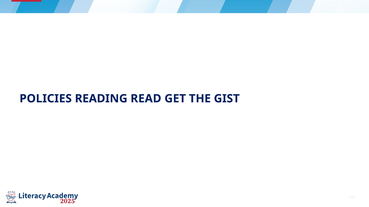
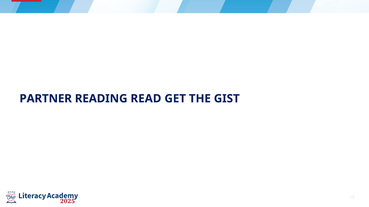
POLICIES: POLICIES -> PARTNER (46, 99)
